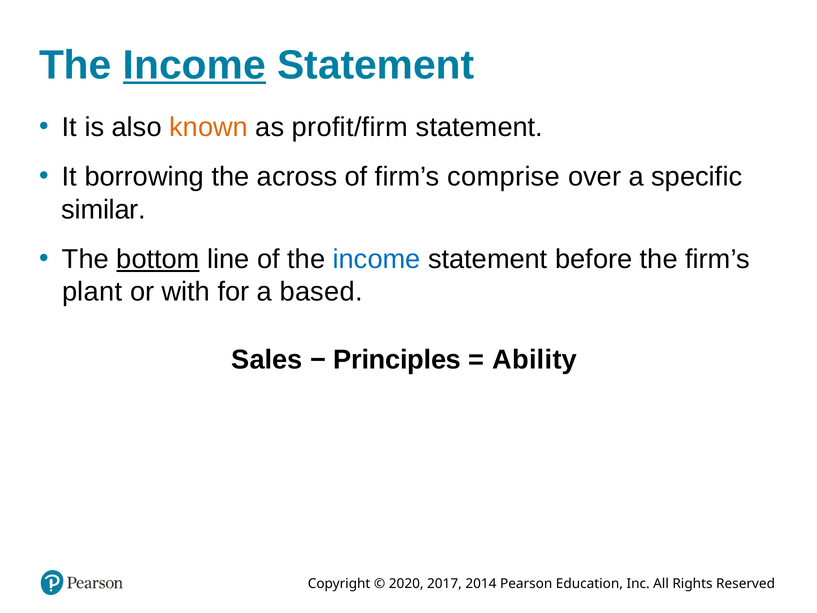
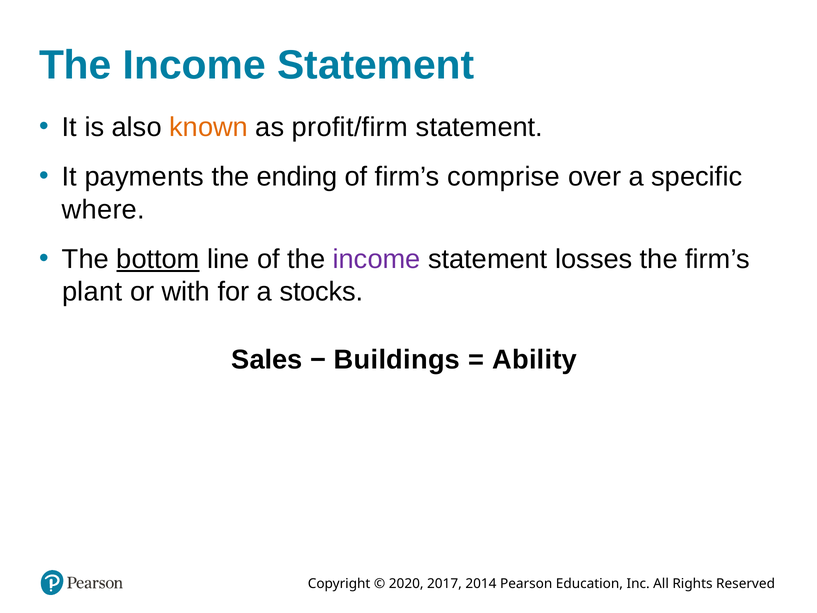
Income underline: present -> none (194, 65)
borrowing: borrowing -> payments (144, 177)
across: across -> ending (297, 177)
similar: similar -> where (103, 210)
income colour: blue -> purple (377, 259)
before: before -> losses (594, 259)
based: based -> stocks (321, 292)
Principles: Principles -> Buildings (397, 360)
